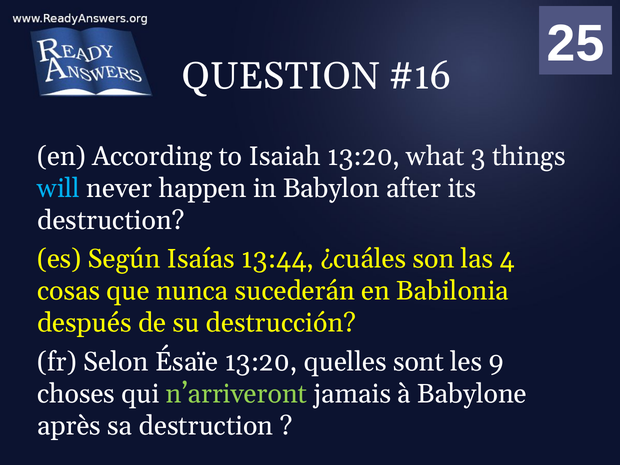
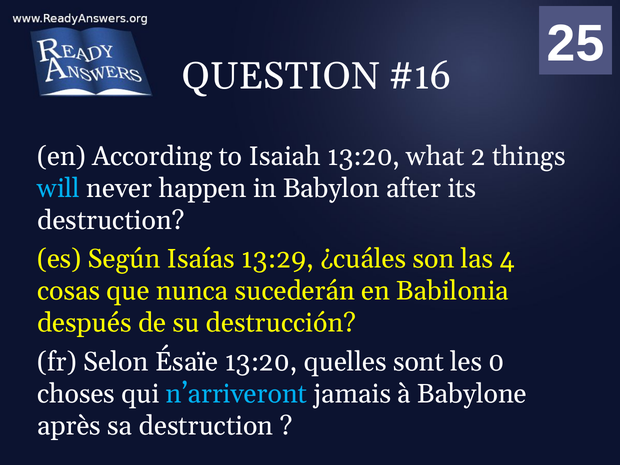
3: 3 -> 2 (478, 156)
13:44: 13:44 -> 13:29 (278, 259)
9: 9 -> 0 (496, 362)
n’arriveront colour: light green -> light blue (237, 394)
